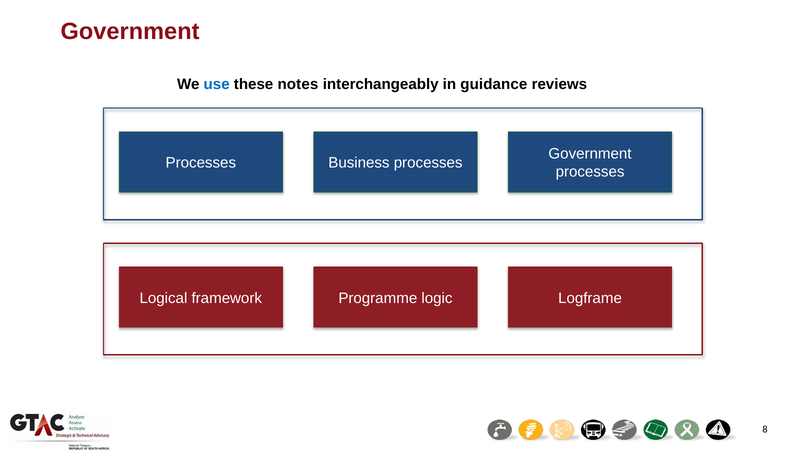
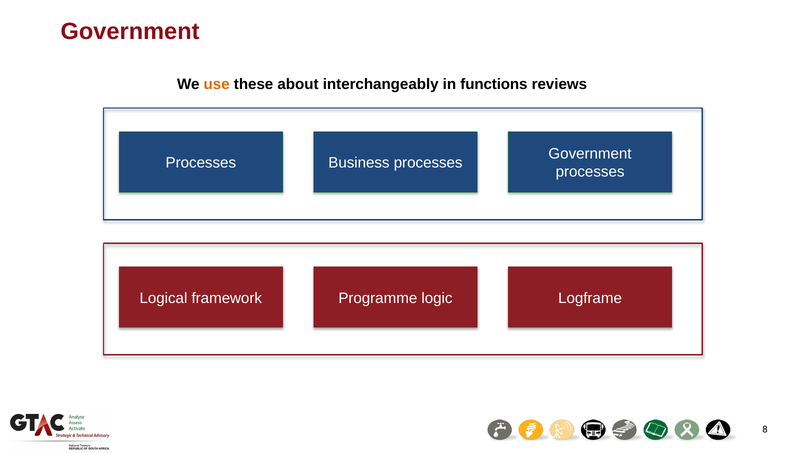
use colour: blue -> orange (217, 84)
notes: notes -> about (298, 84)
guidance: guidance -> functions (494, 84)
